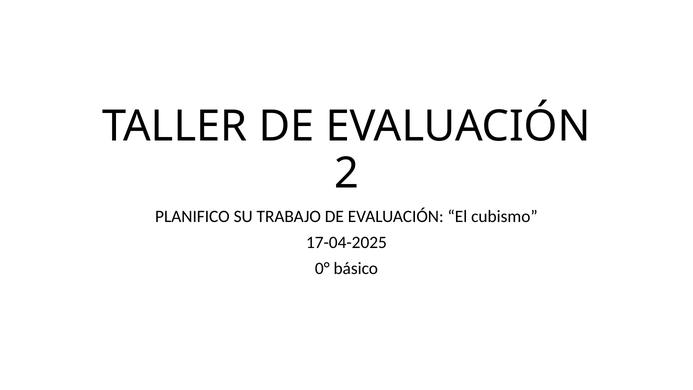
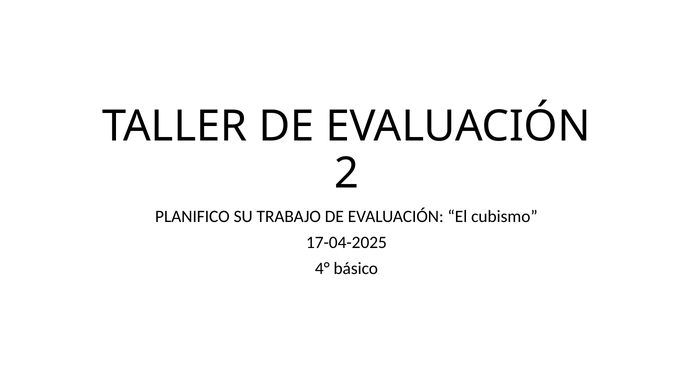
0°: 0° -> 4° (322, 268)
